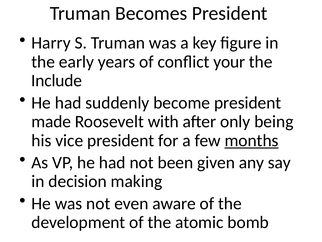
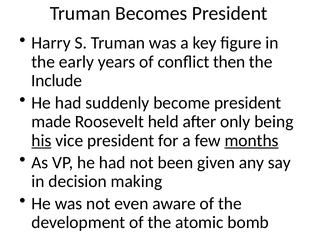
your: your -> then (229, 62)
with: with -> held (163, 121)
his underline: none -> present (41, 140)
